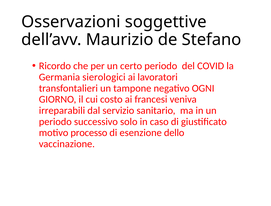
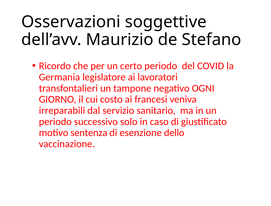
sierologici: sierologici -> legislatore (104, 77)
processo: processo -> sentenza (89, 133)
